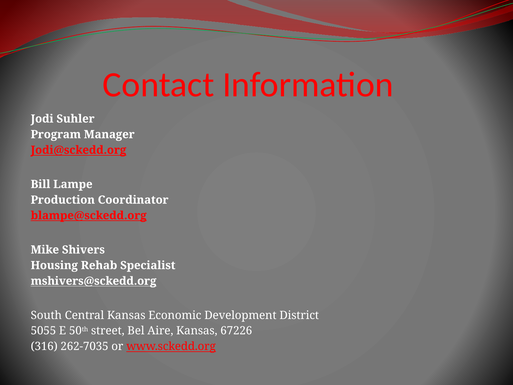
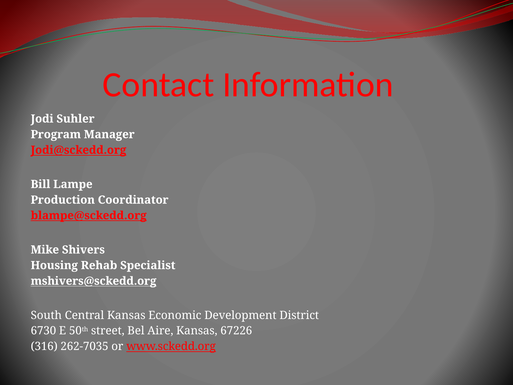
5055: 5055 -> 6730 (43, 331)
